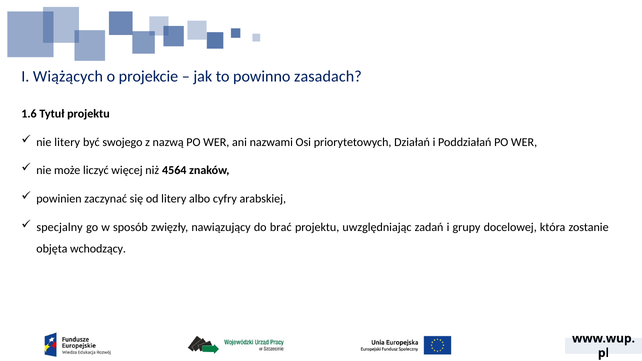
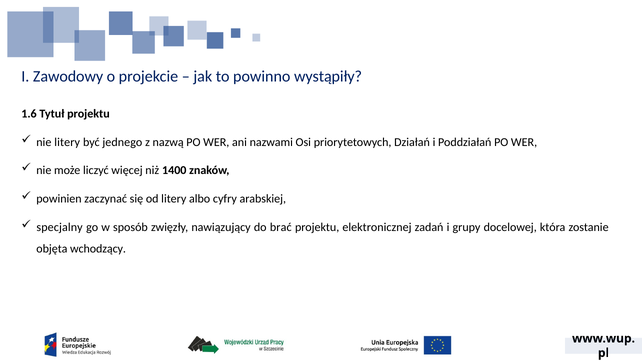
Wiążących: Wiążących -> Zawodowy (68, 77)
zasadach: zasadach -> wystąpiły (328, 77)
swojego: swojego -> jednego (122, 142)
4564: 4564 -> 1400 (174, 171)
uwzględniając: uwzględniając -> elektronicznej (377, 227)
